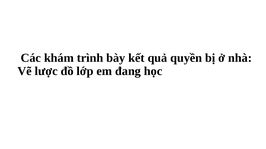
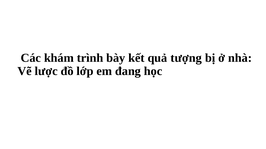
quyền: quyền -> tượng (186, 58)
